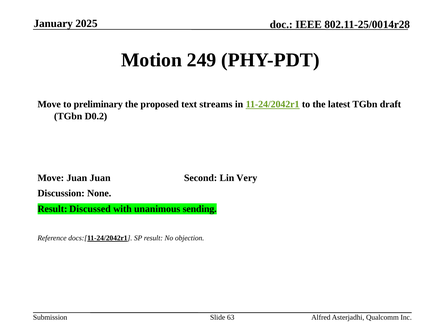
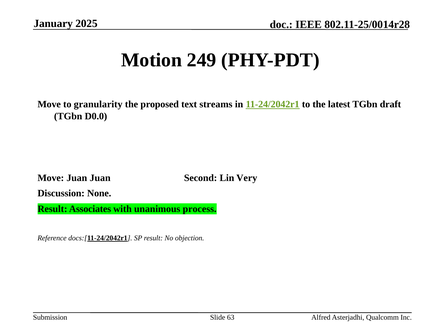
preliminary: preliminary -> granularity (98, 104)
D0.2: D0.2 -> D0.0 (96, 116)
Discussed: Discussed -> Associates (90, 209)
sending: sending -> process (200, 209)
